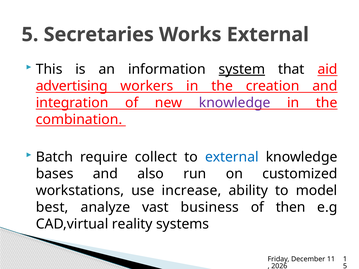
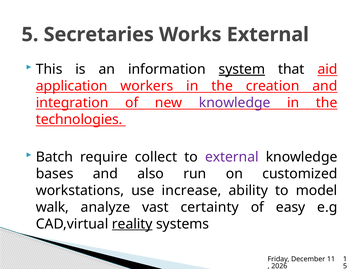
advertising: advertising -> application (72, 86)
combination: combination -> technologies (79, 120)
external colour: blue -> purple (232, 157)
best: best -> walk (52, 207)
business: business -> certainty (210, 207)
then: then -> easy (291, 207)
reality underline: none -> present (132, 224)
